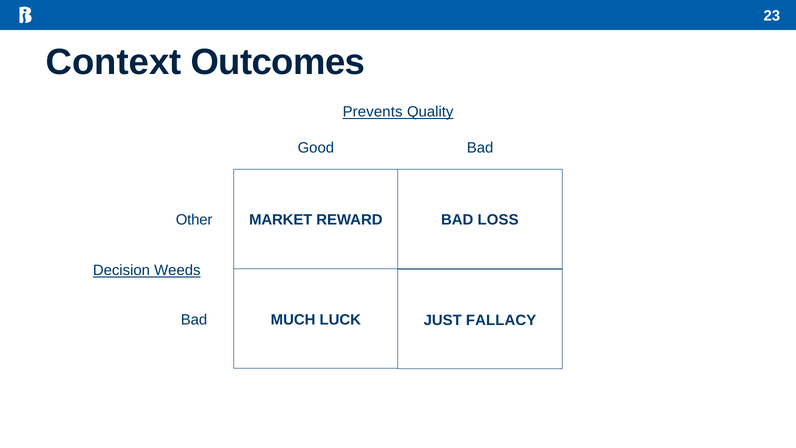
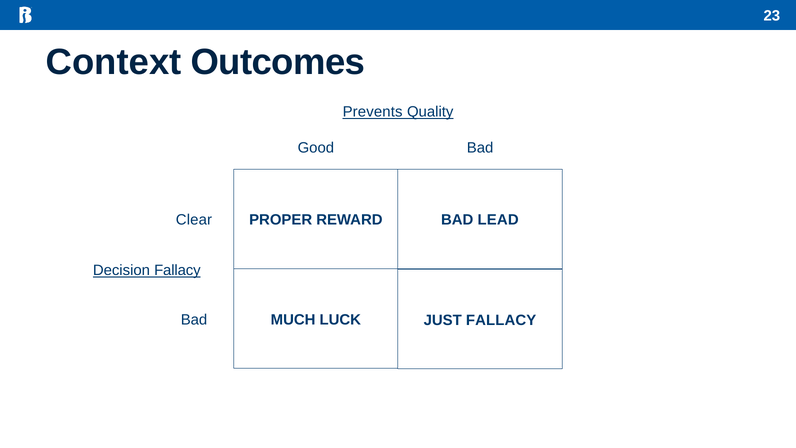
Other: Other -> Clear (194, 220)
MARKET: MARKET -> PROPER (281, 220)
LOSS: LOSS -> LEAD (498, 220)
Decision Weeds: Weeds -> Fallacy (177, 270)
